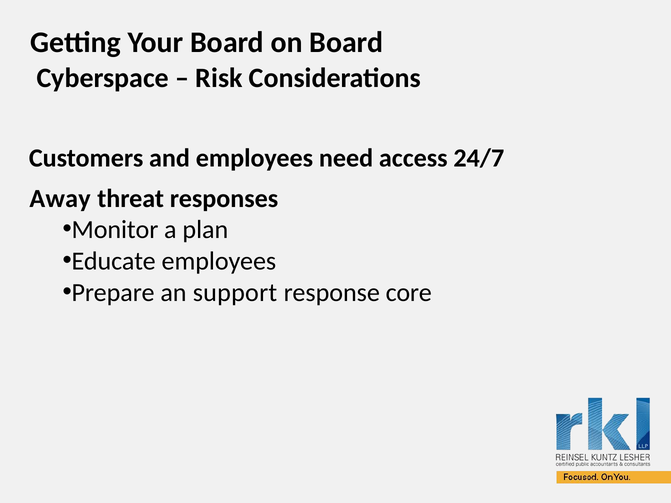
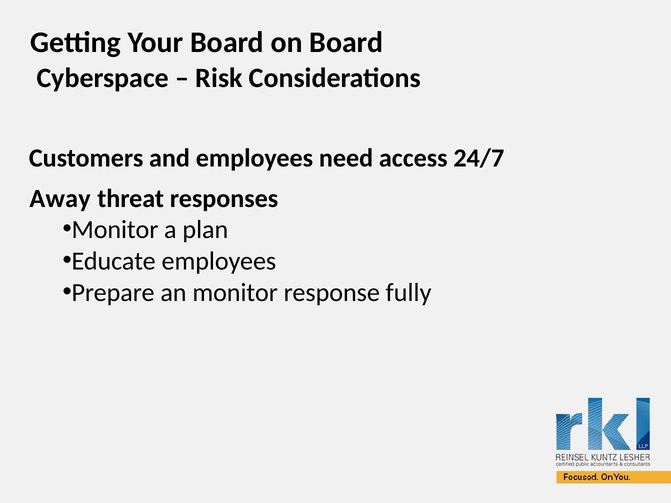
an support: support -> monitor (235, 293)
core: core -> fully (409, 293)
